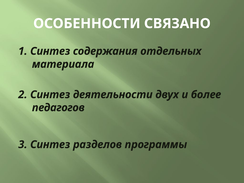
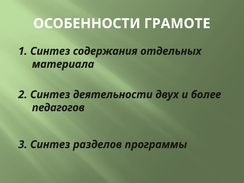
СВЯЗАНО: СВЯЗАНО -> ГРАМОТЕ (177, 24)
